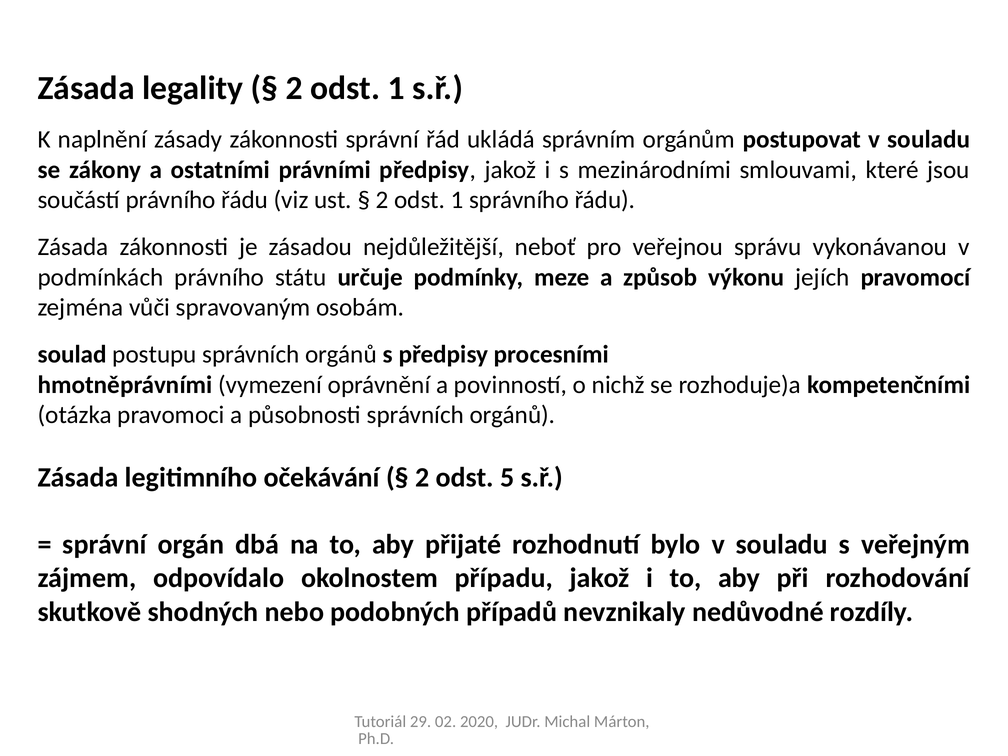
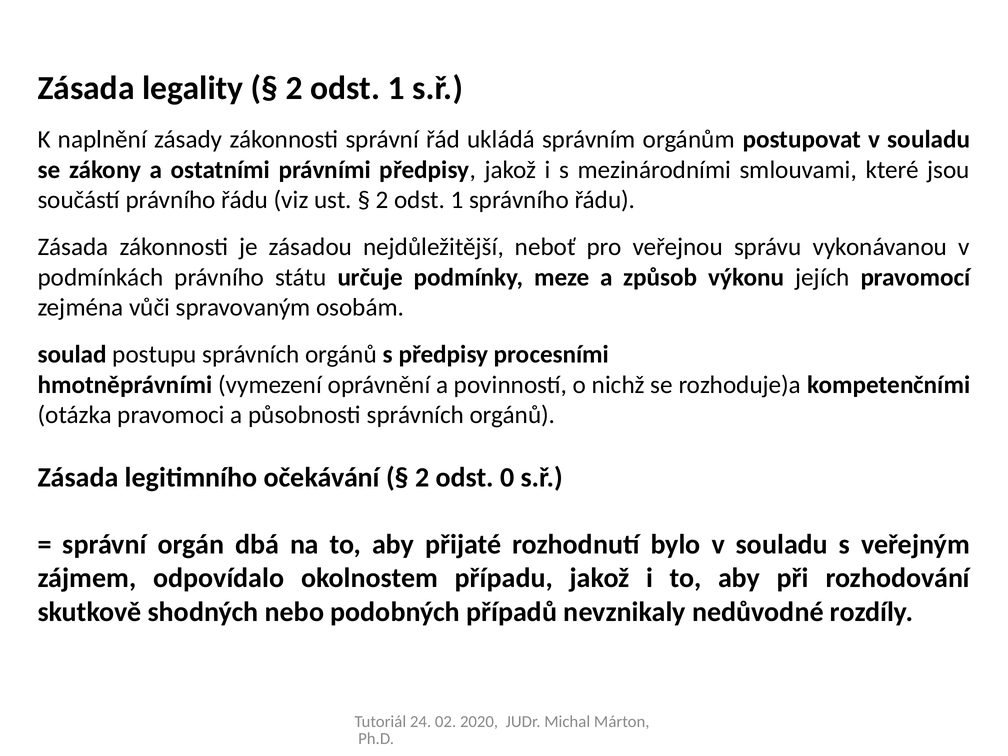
5: 5 -> 0 (507, 477)
29: 29 -> 24 (421, 722)
